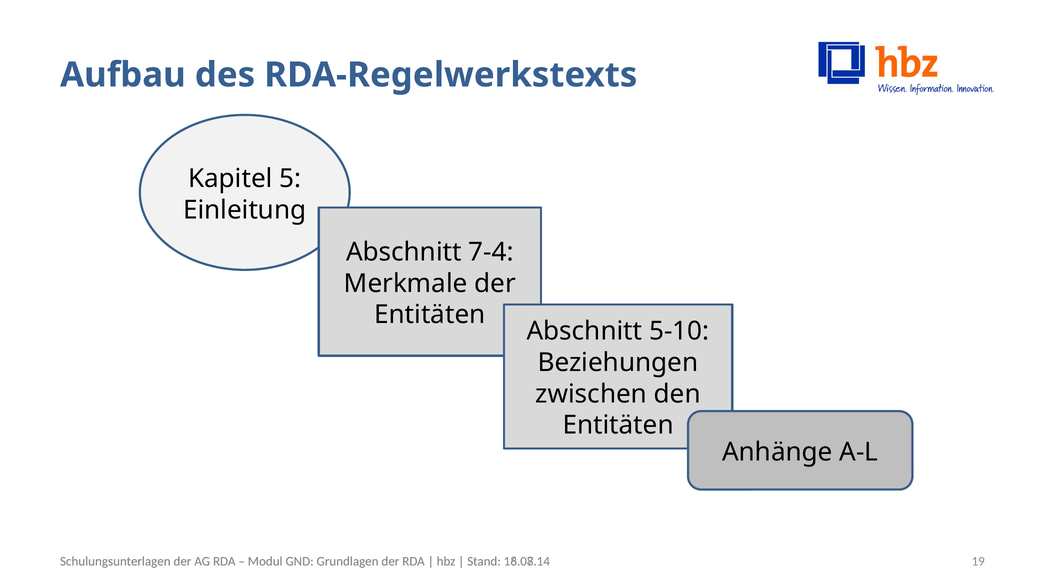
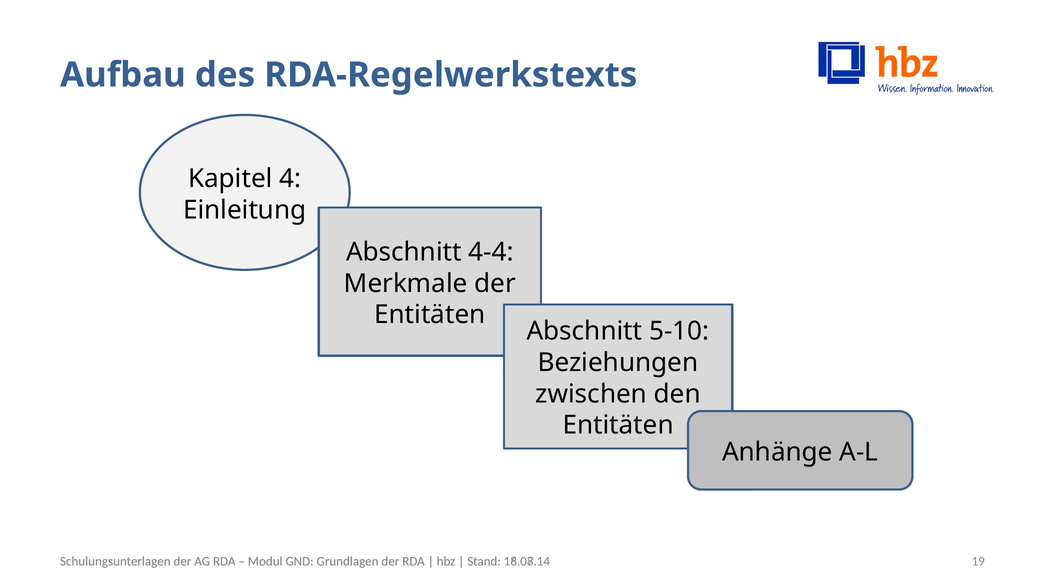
5: 5 -> 4 (290, 178)
7-4: 7-4 -> 4-4 (491, 252)
